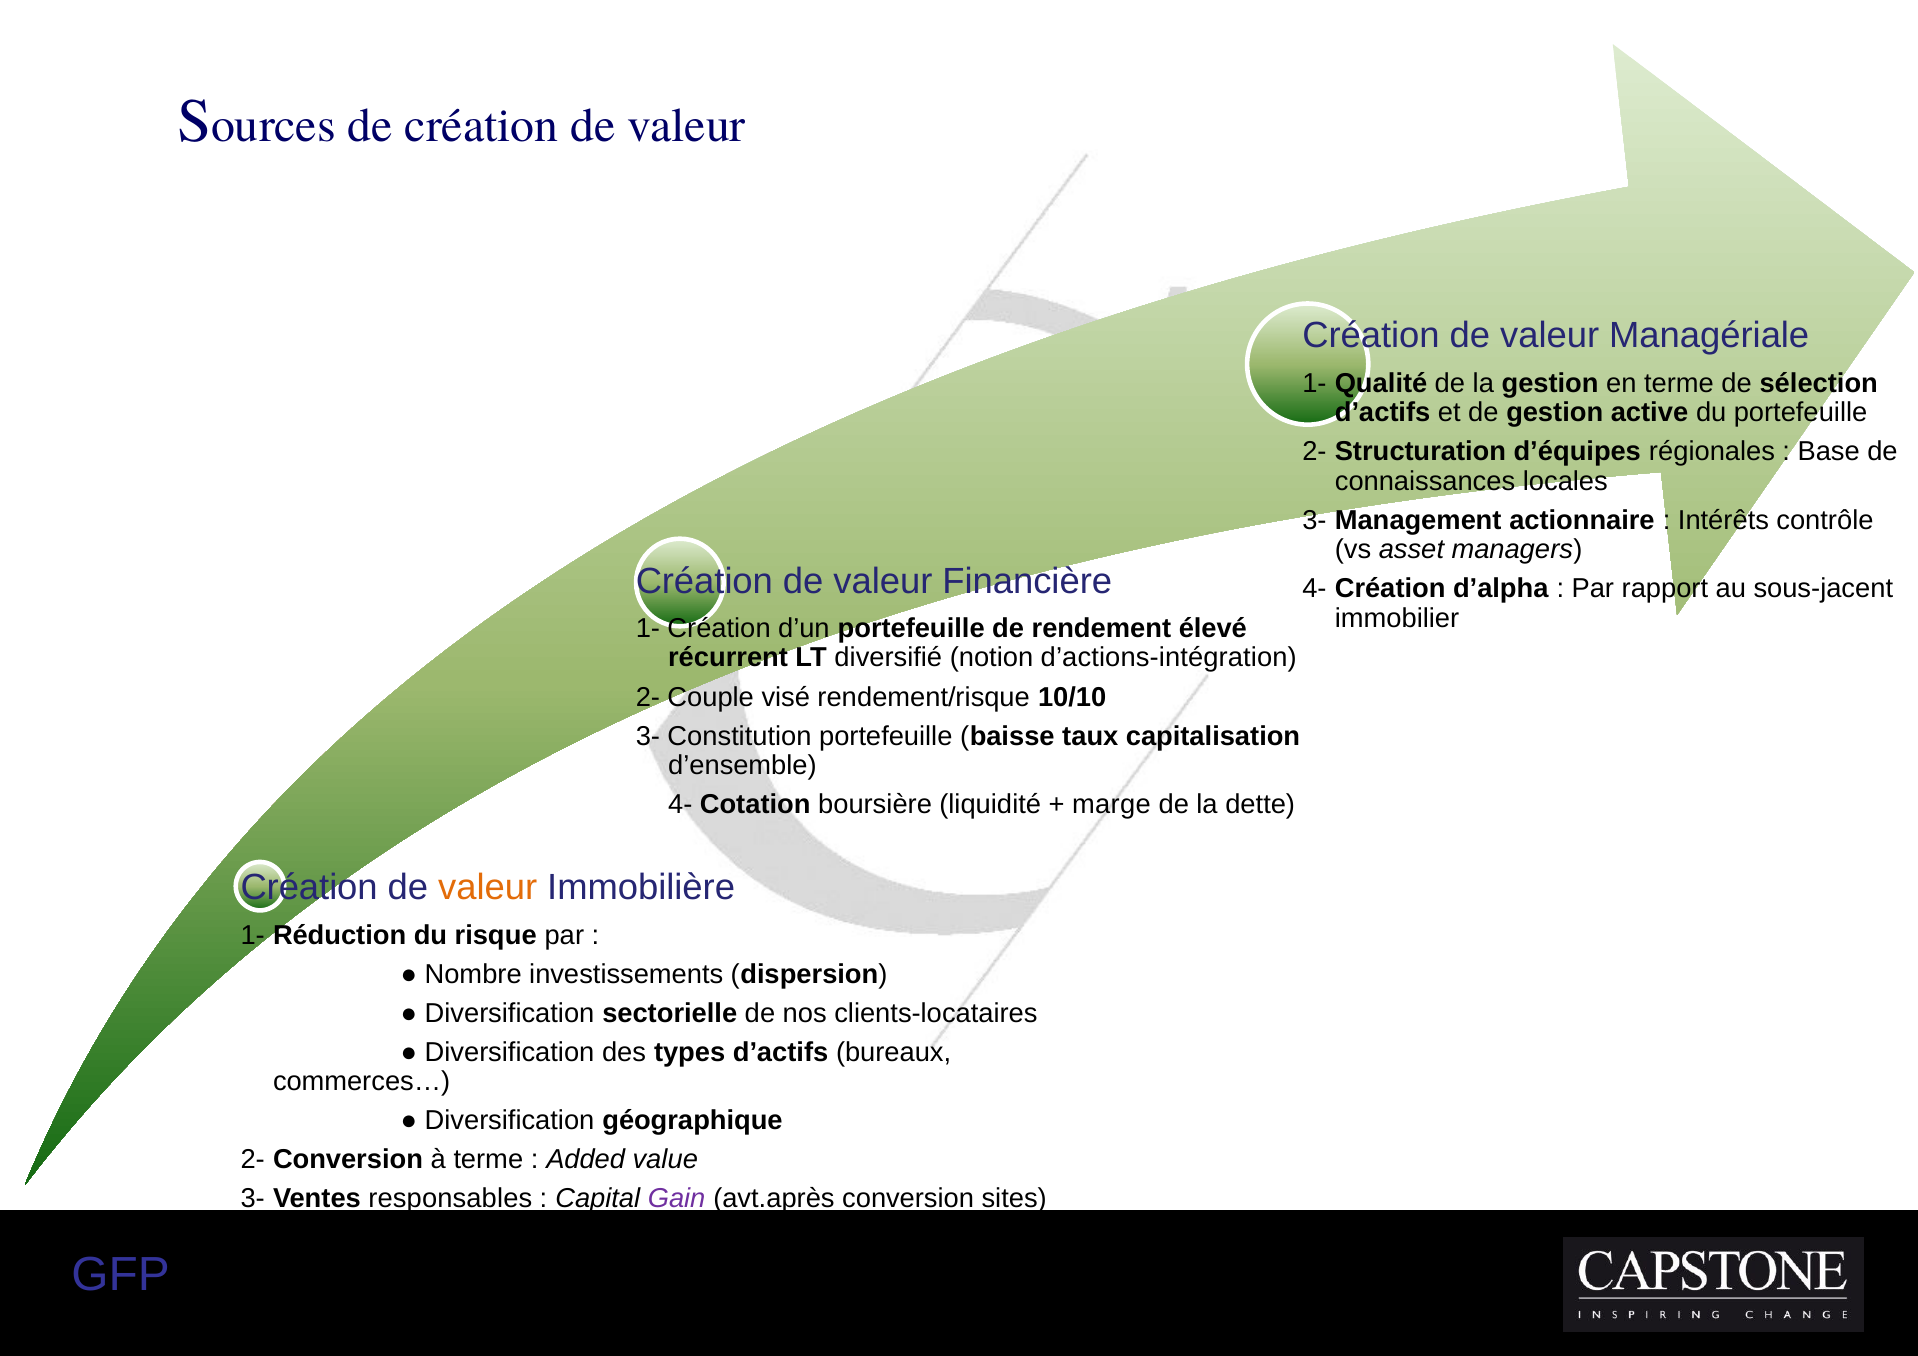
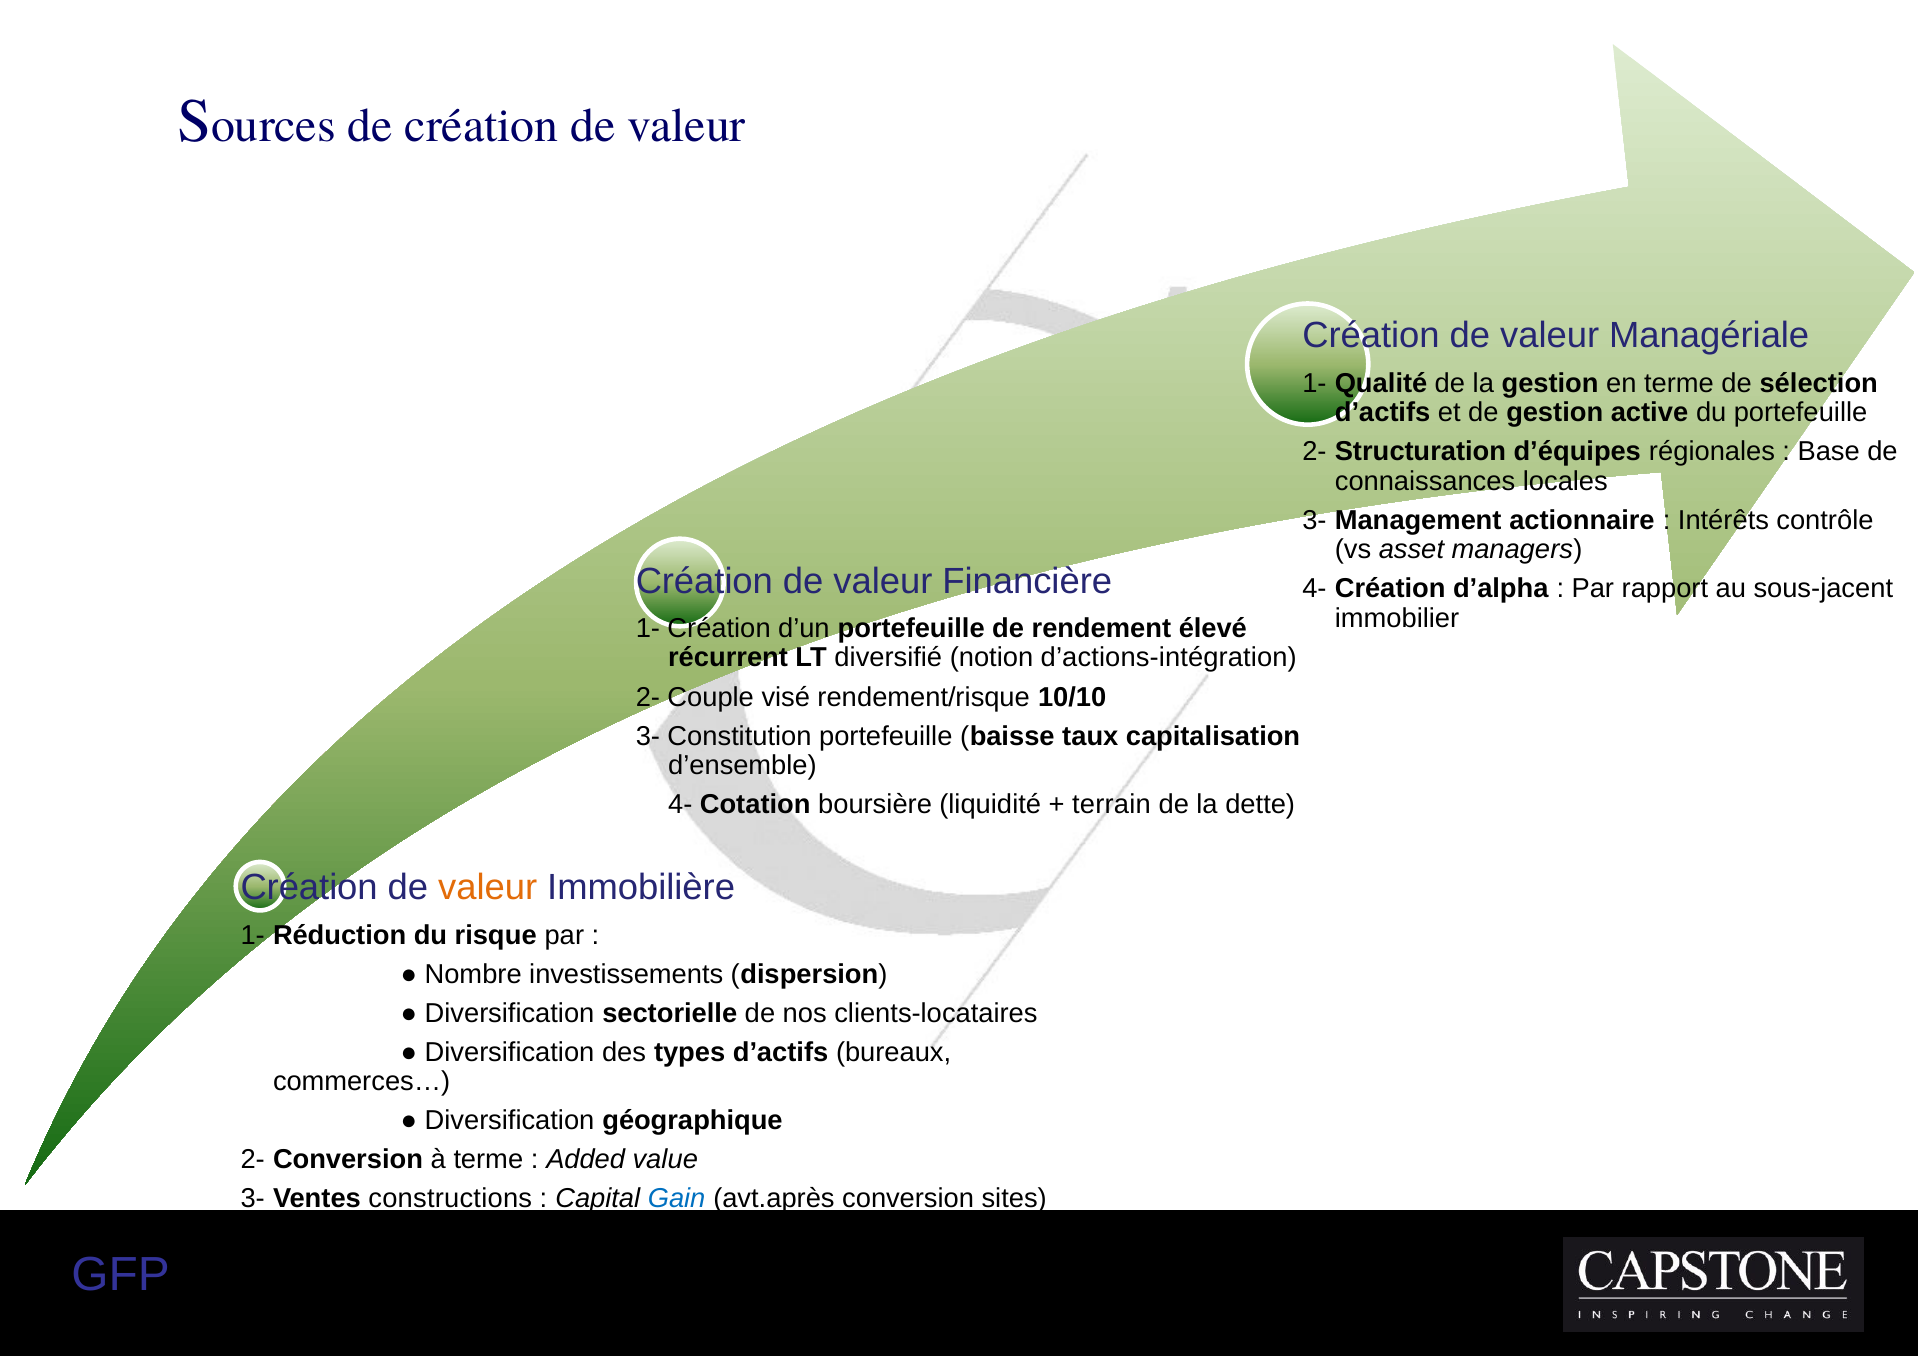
marge: marge -> terrain (1111, 805)
responsables: responsables -> constructions (450, 1199)
Gain colour: purple -> blue (677, 1199)
